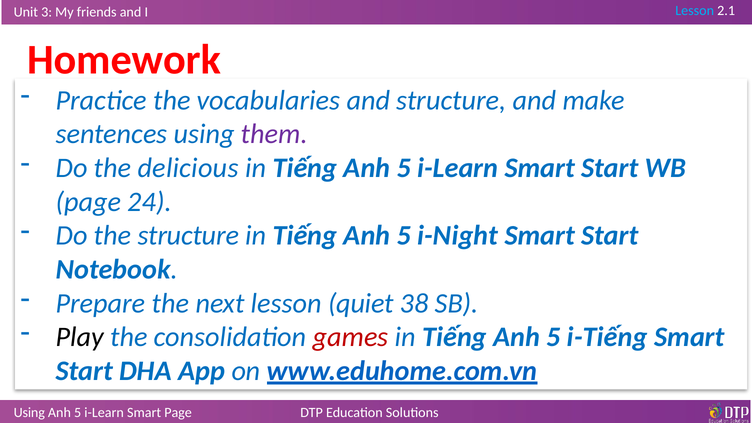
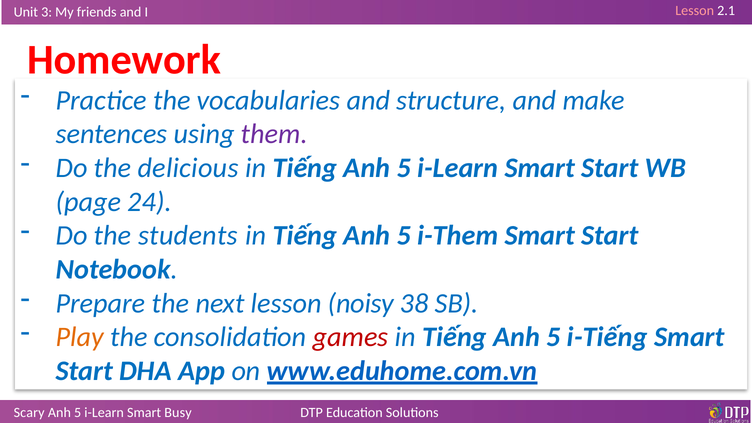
Lesson colour: light blue -> pink (695, 11)
the structure: structure -> students (188, 236)
i-Night: i-Night -> i-Them (458, 236)
quiet: quiet -> noisy (361, 303)
Play colour: black -> orange (80, 337)
Using: Using -> Scary (29, 412)
Smart Page: Page -> Busy (178, 412)
